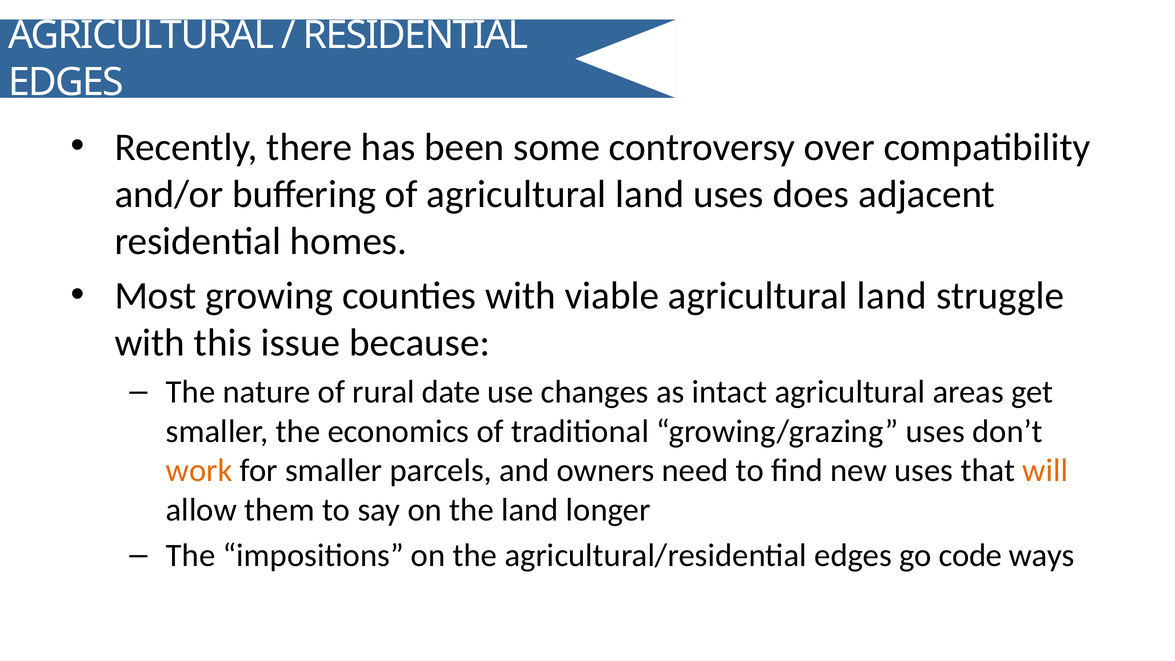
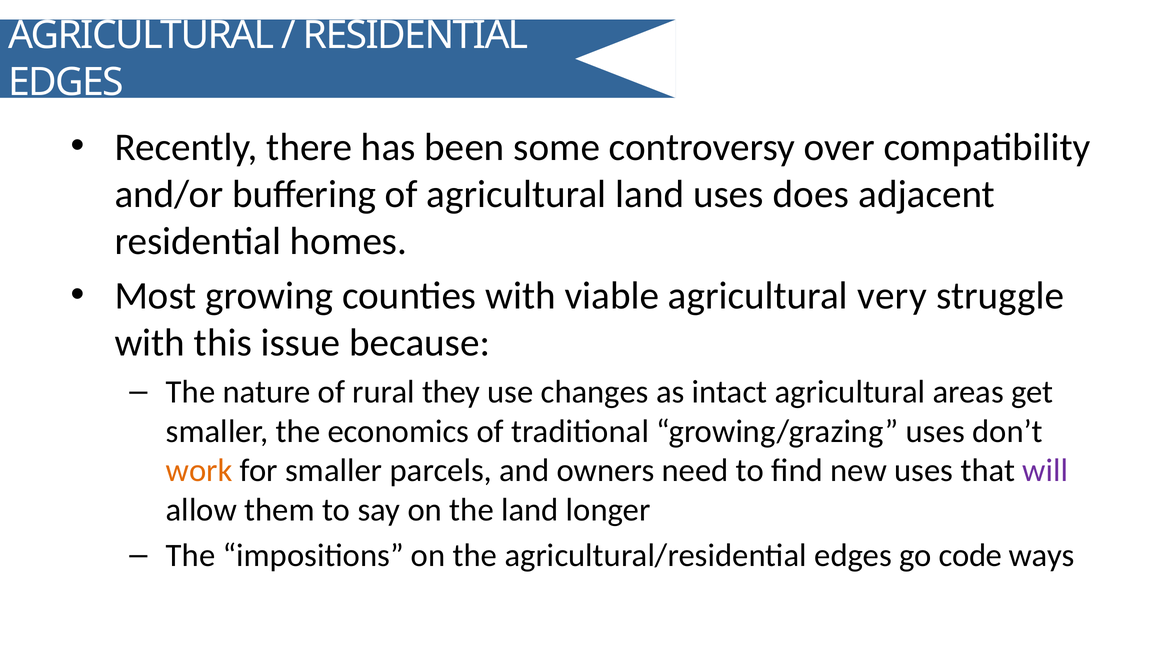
viable agricultural land: land -> very (892, 296)
date: date -> they (451, 392)
will colour: orange -> purple (1045, 471)
